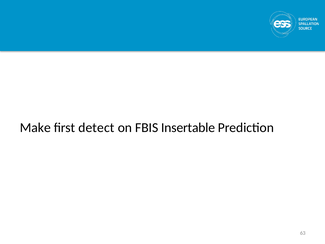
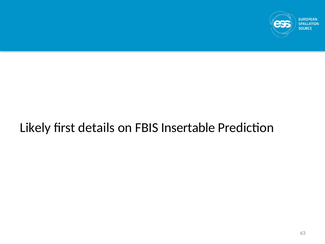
Make: Make -> Likely (35, 127)
detect: detect -> details (96, 127)
